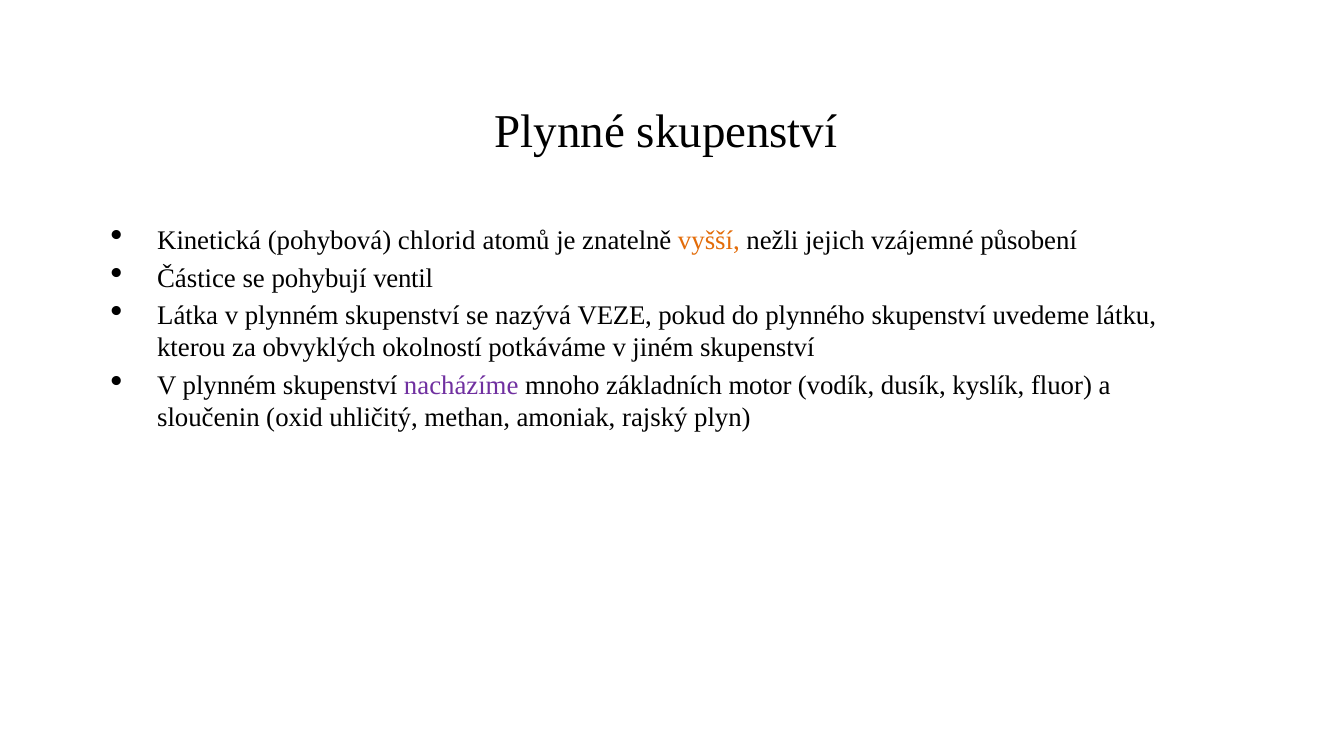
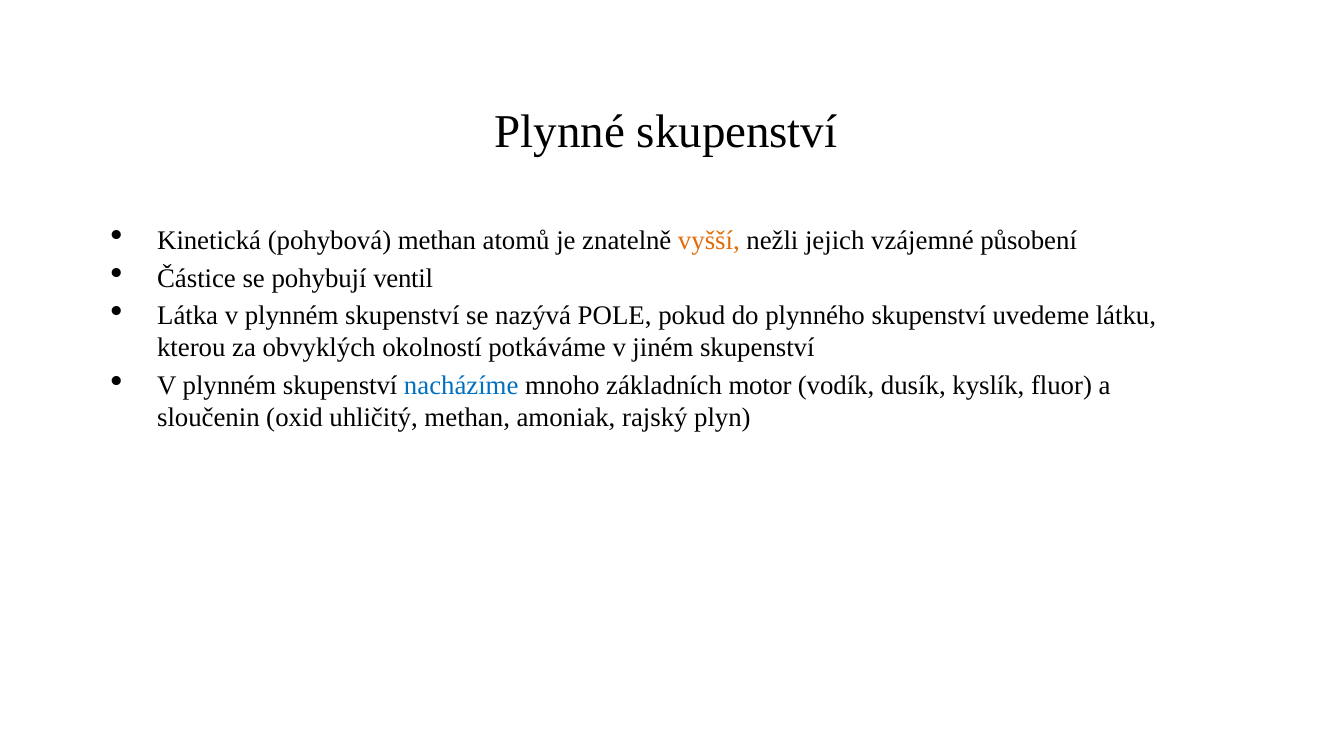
pohybová chlorid: chlorid -> methan (437, 240)
VEZE: VEZE -> POLE (615, 316)
nacházíme colour: purple -> blue (461, 386)
